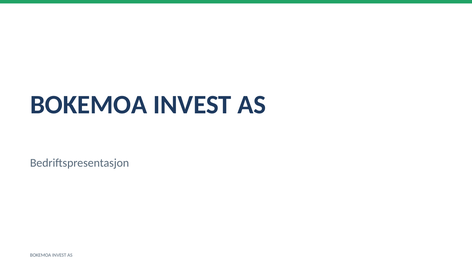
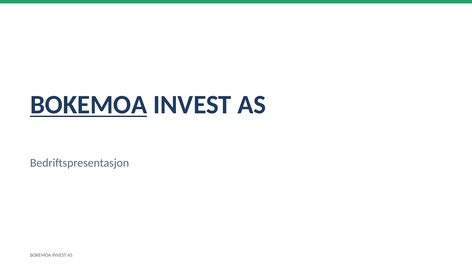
BOKEMOA underline: none -> present (89, 105)
